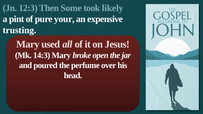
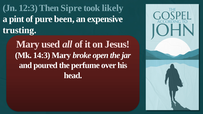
Some: Some -> Sipre (71, 8)
your: your -> been (64, 19)
